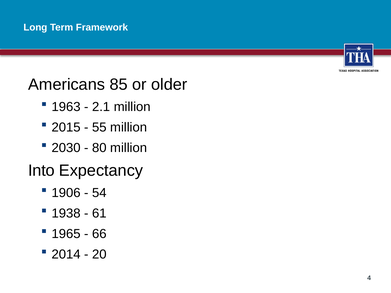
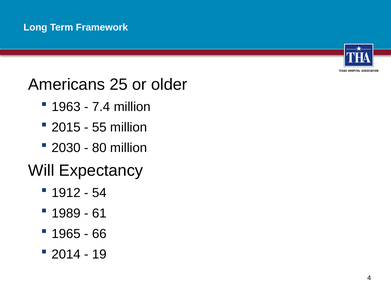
85: 85 -> 25 (119, 85)
2.1: 2.1 -> 7.4 (101, 107)
Into: Into -> Will (41, 171)
1906: 1906 -> 1912 (66, 193)
1938: 1938 -> 1989 (66, 213)
20: 20 -> 19 (99, 254)
